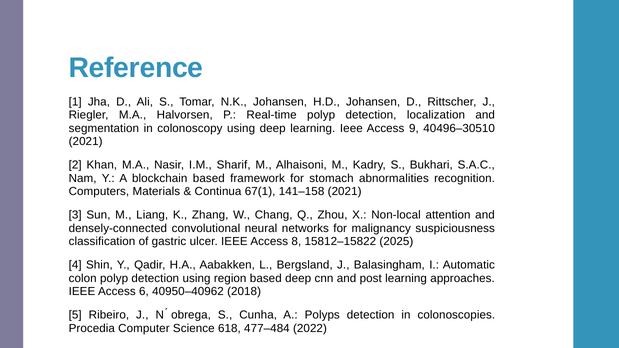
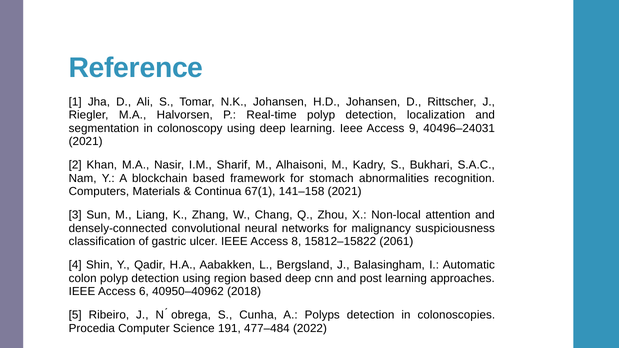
40496–30510: 40496–30510 -> 40496–24031 (459, 128)
2025: 2025 -> 2061 (396, 242)
618: 618 -> 191 (229, 328)
